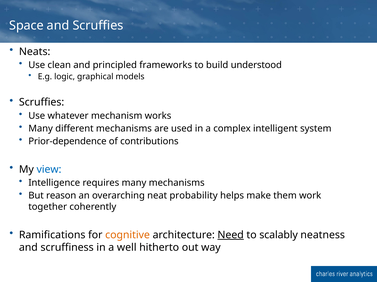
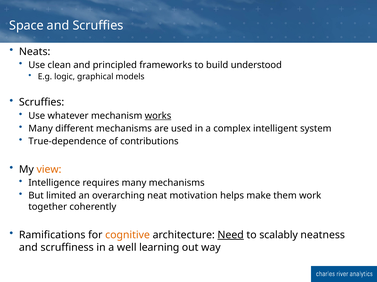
works underline: none -> present (158, 116)
Prior-dependence: Prior-dependence -> True-dependence (67, 142)
view colour: blue -> orange (49, 170)
reason: reason -> limited (61, 196)
probability: probability -> motivation (194, 196)
hitherto: hitherto -> learning (159, 248)
